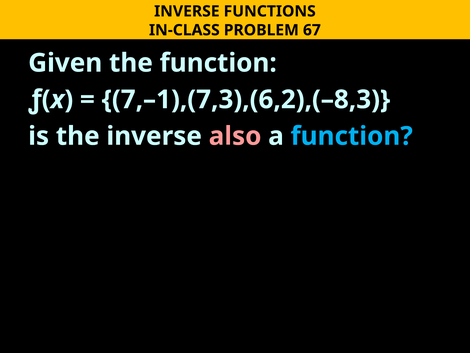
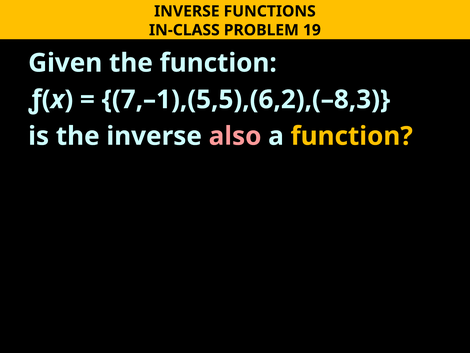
67: 67 -> 19 (312, 30)
7,–1),(7,3),(6,2),(–8,3: 7,–1),(7,3),(6,2),(–8,3 -> 7,–1),(5,5),(6,2),(–8,3 (246, 99)
function colour: light blue -> yellow (352, 136)
